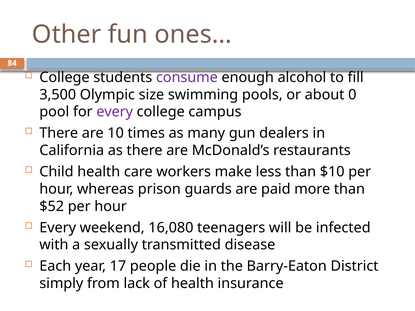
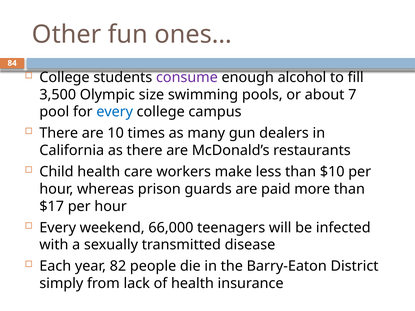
0: 0 -> 7 (352, 95)
every colour: purple -> blue (115, 112)
$52: $52 -> $17 (52, 206)
16,080: 16,080 -> 66,000 (171, 228)
17: 17 -> 82 (118, 266)
